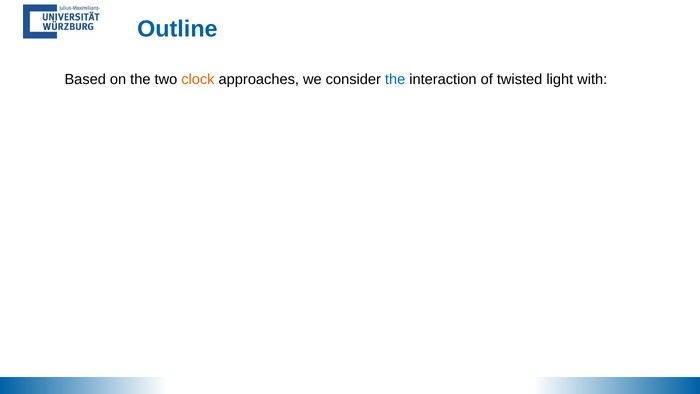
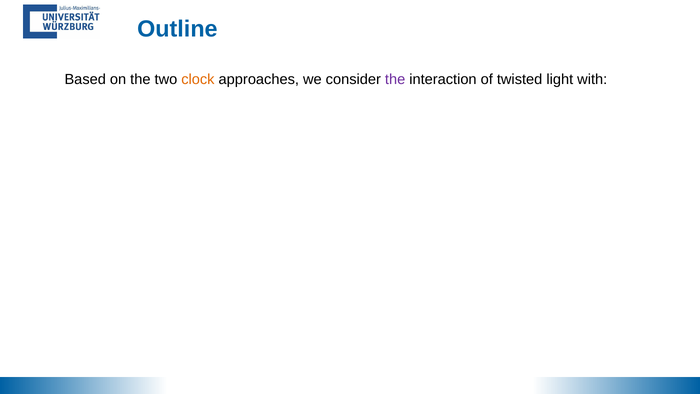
the colour: blue -> purple (395, 80)
